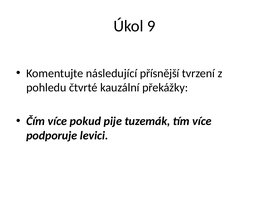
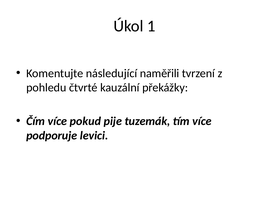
9: 9 -> 1 (151, 26)
přísnější: přísnější -> naměřili (160, 73)
